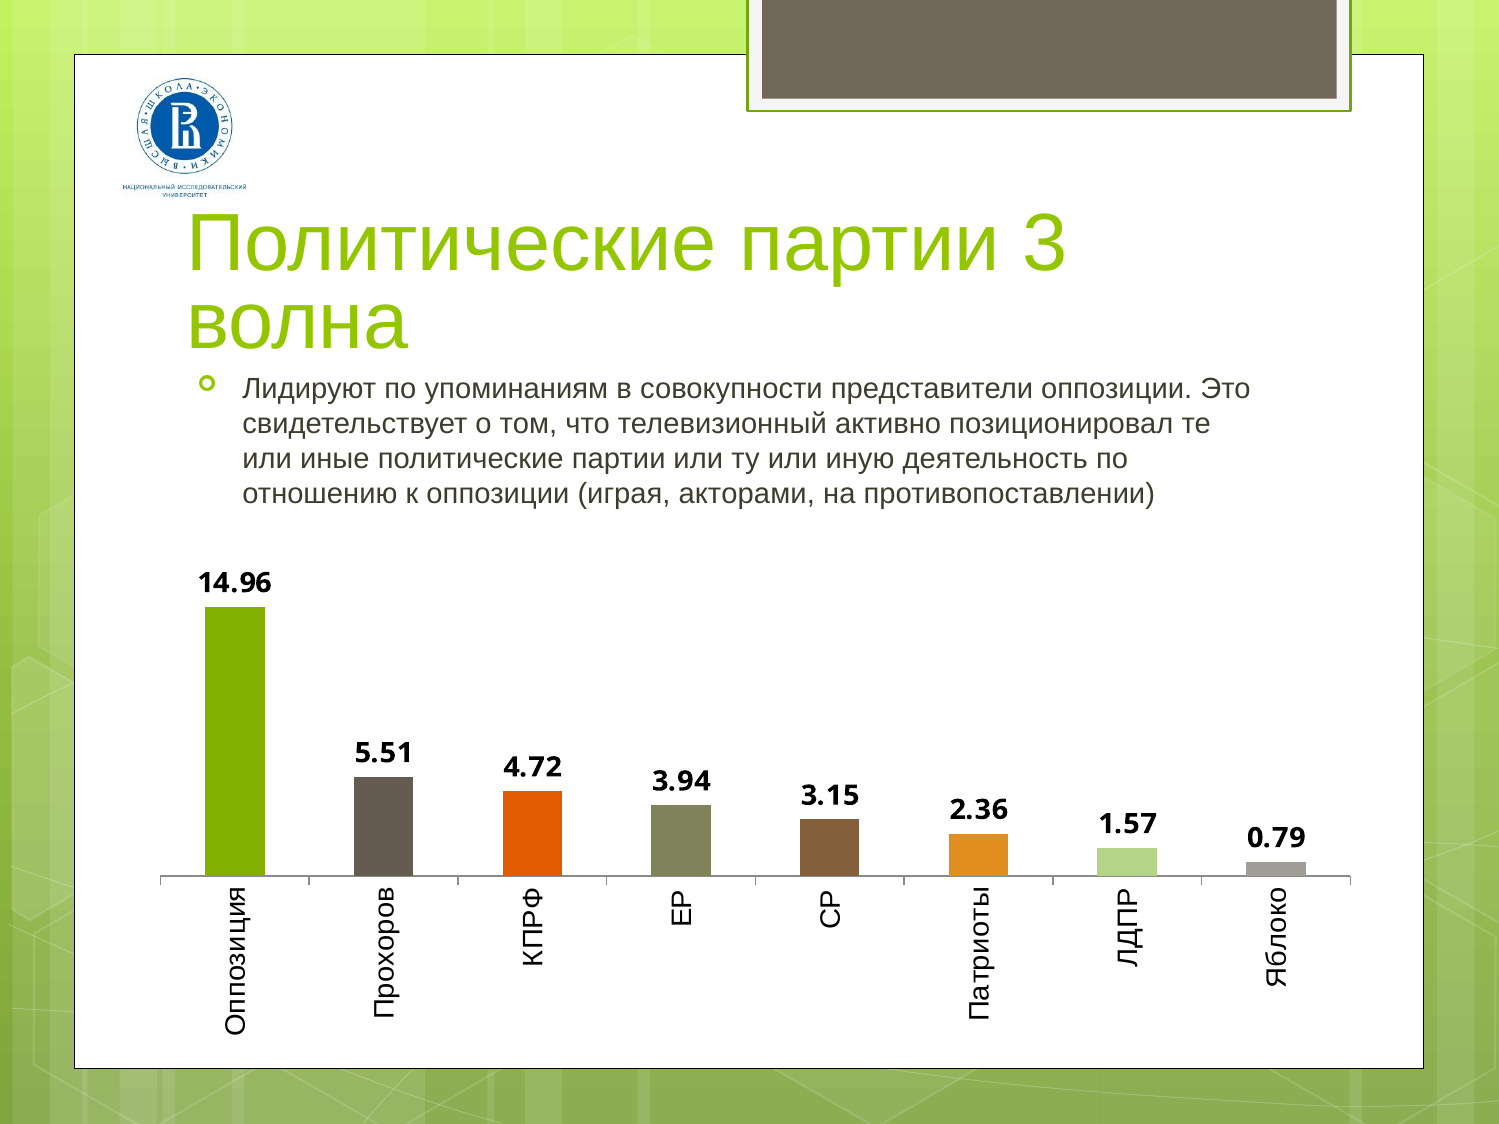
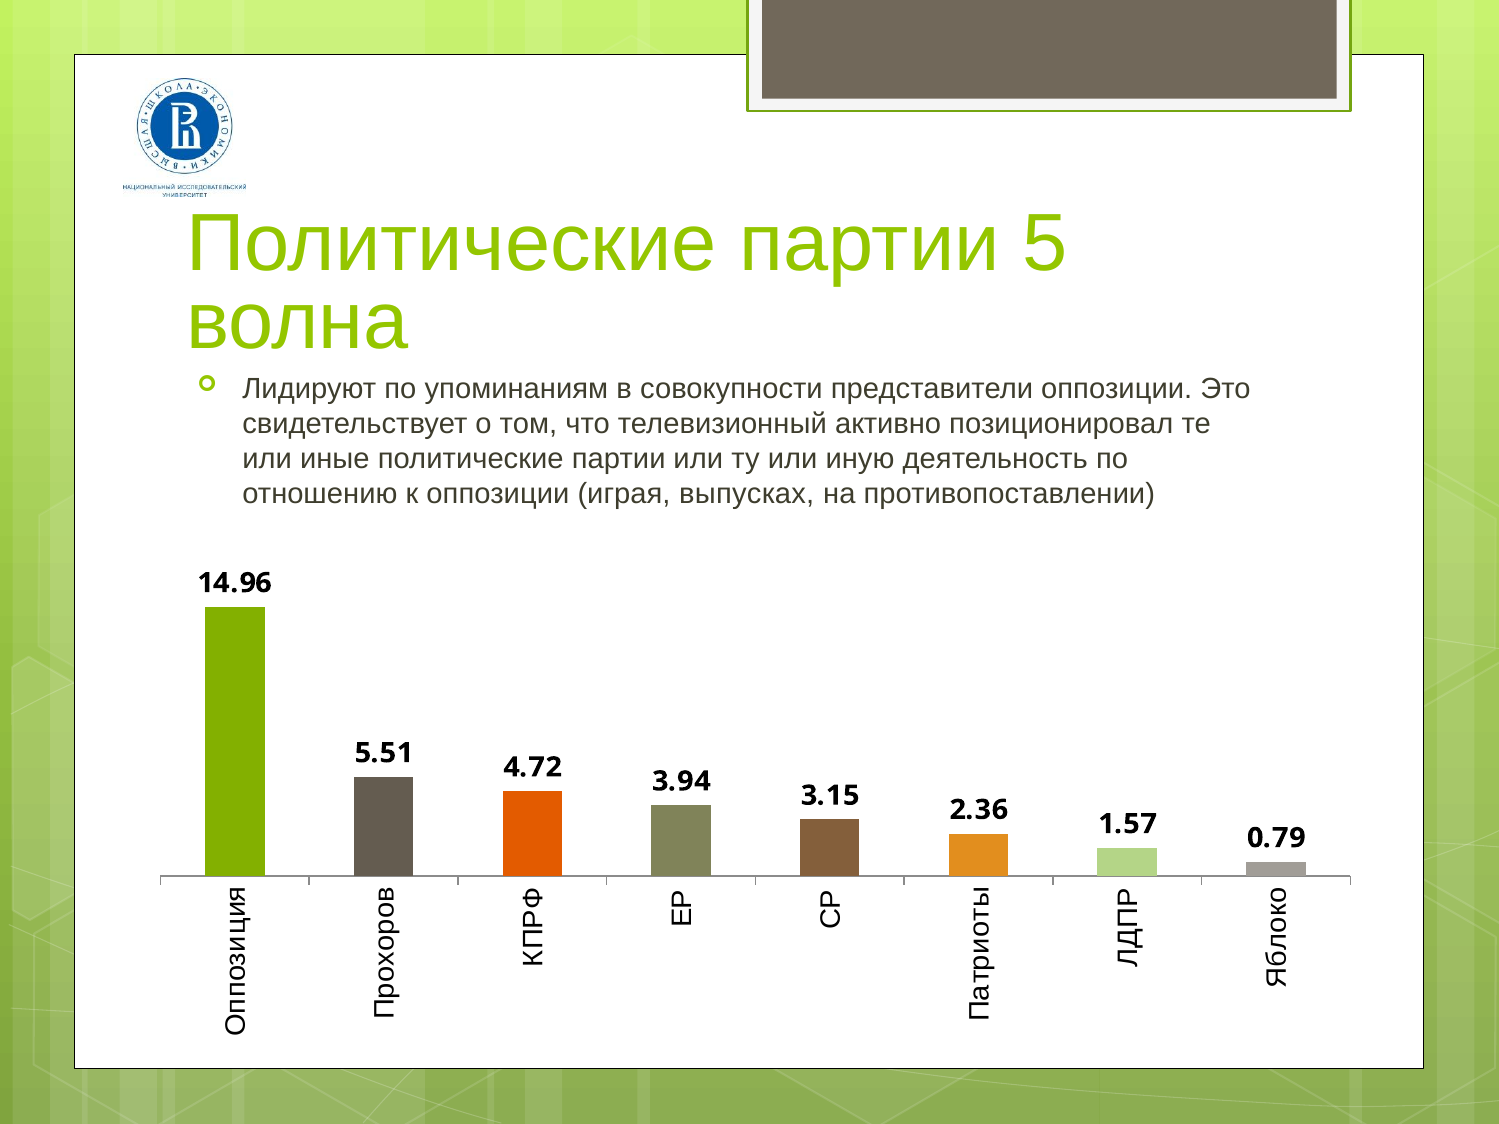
3: 3 -> 5 (1045, 244)
акторами: акторами -> выпусках (747, 494)
